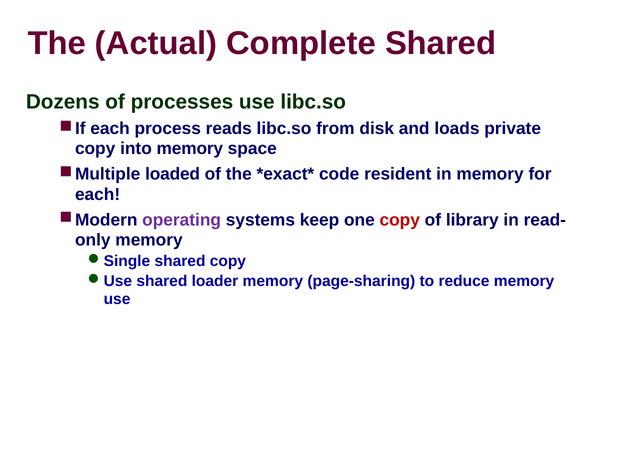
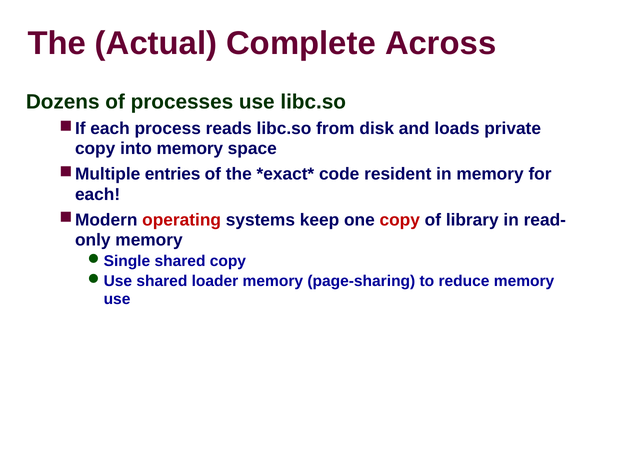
Complete Shared: Shared -> Across (441, 44)
loaded: loaded -> entries (173, 174)
operating colour: purple -> red (182, 220)
